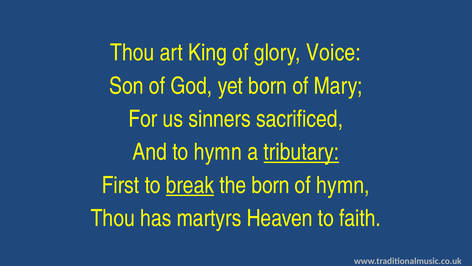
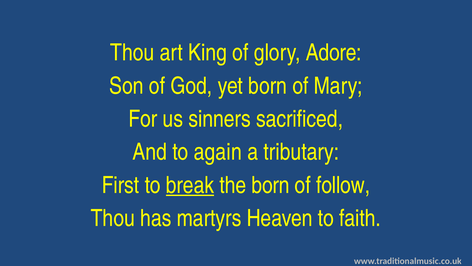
Voice: Voice -> Adore (334, 53)
to hymn: hymn -> again (218, 152)
tributary underline: present -> none (301, 152)
of hymn: hymn -> follow (343, 185)
